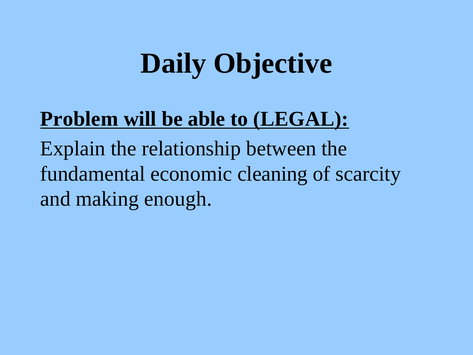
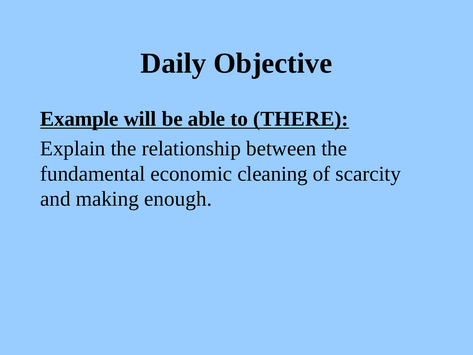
Problem: Problem -> Example (79, 119)
LEGAL: LEGAL -> THERE (301, 119)
